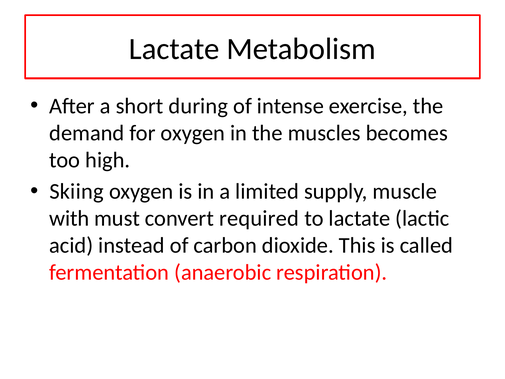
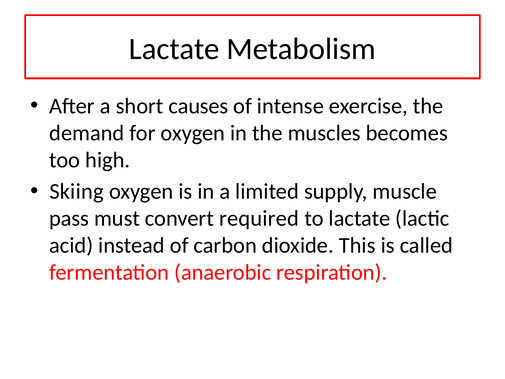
during: during -> causes (198, 106)
with: with -> pass (69, 218)
